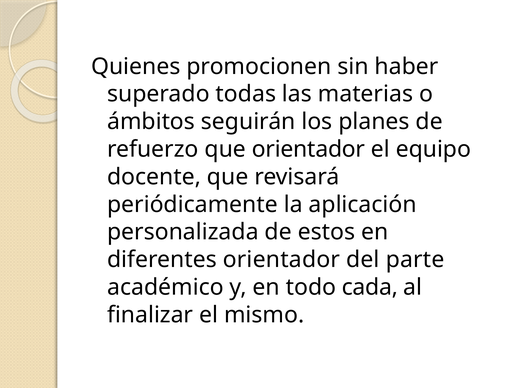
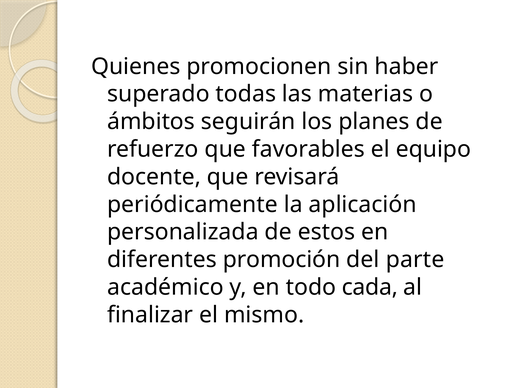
que orientador: orientador -> favorables (308, 149)
diferentes orientador: orientador -> promoción (282, 260)
